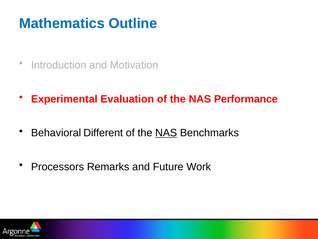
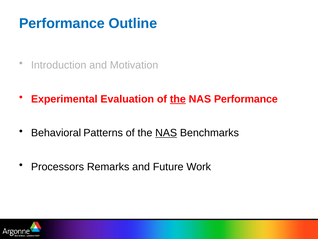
Mathematics: Mathematics -> Performance (62, 24)
the underline: none -> present (178, 99)
Different: Different -> Patterns (103, 133)
